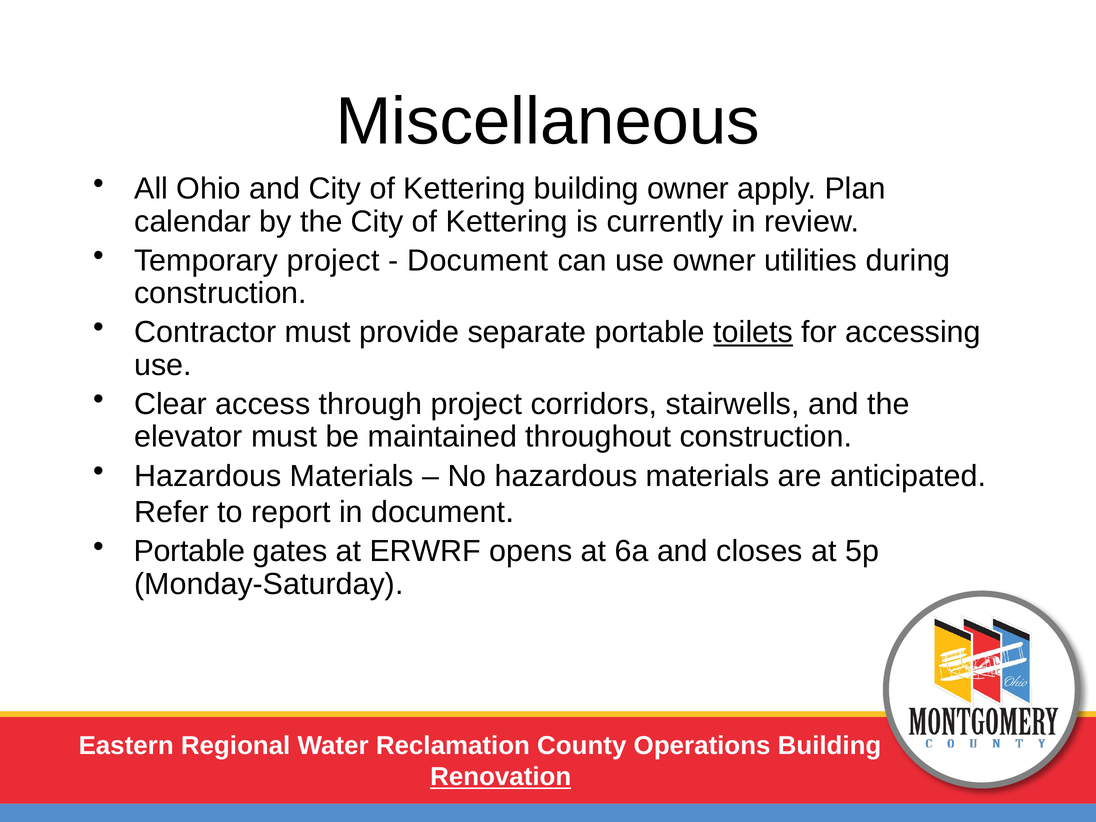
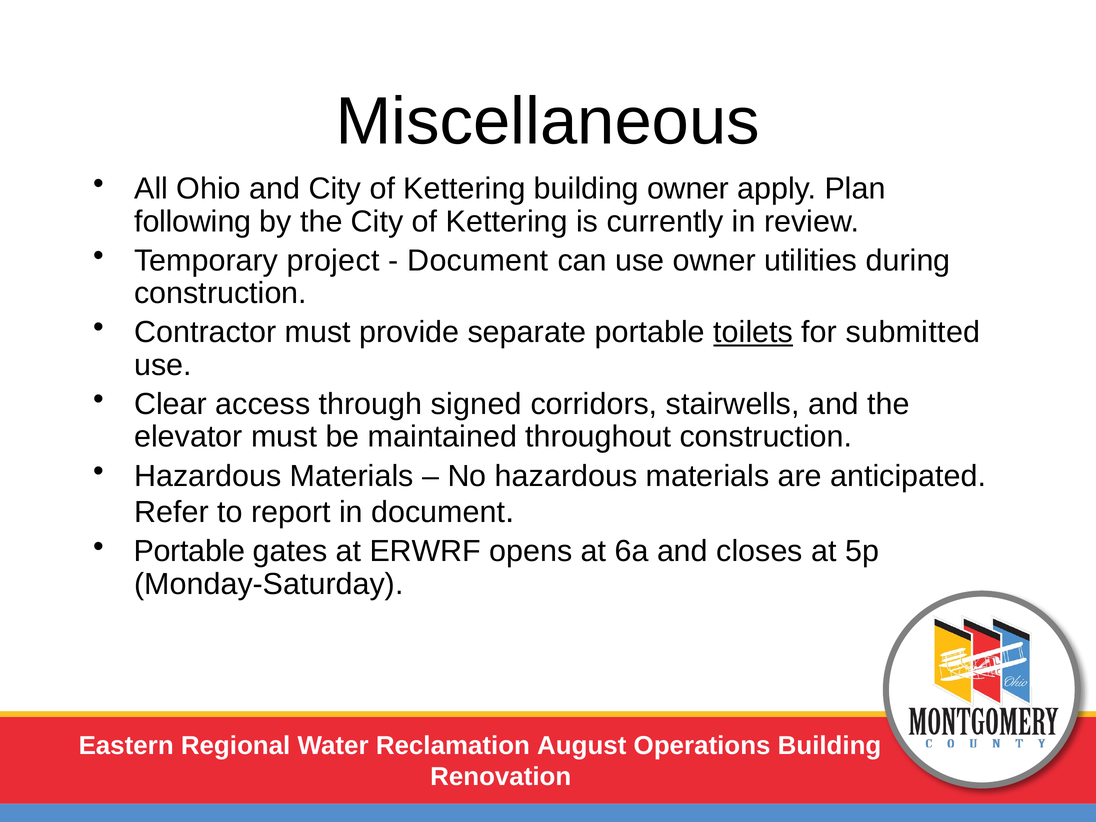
calendar: calendar -> following (193, 222)
accessing: accessing -> submitted (913, 332)
through project: project -> signed (476, 404)
County: County -> August (582, 746)
Renovation underline: present -> none (501, 777)
